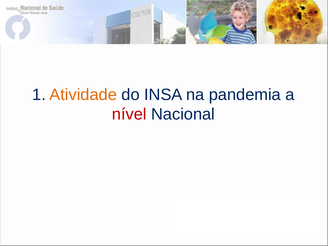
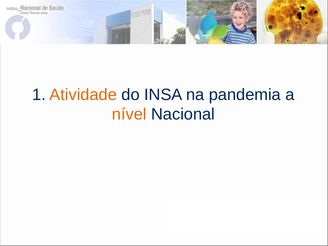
nível colour: red -> orange (129, 114)
